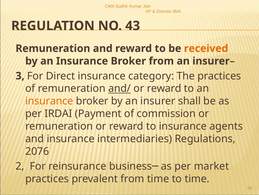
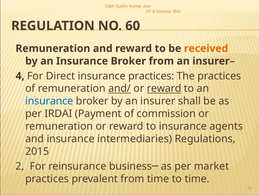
43: 43 -> 60 (133, 26)
3: 3 -> 4 (20, 76)
insurance category: category -> practices (151, 76)
reward underline: none -> present (164, 88)
insurance colour: orange -> blue (49, 101)
2076: 2076 -> 2015 (37, 151)
